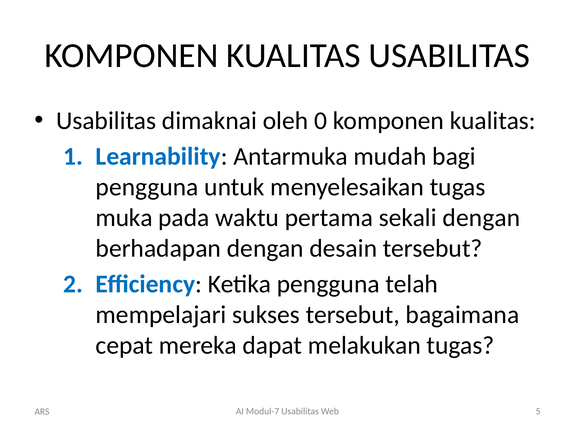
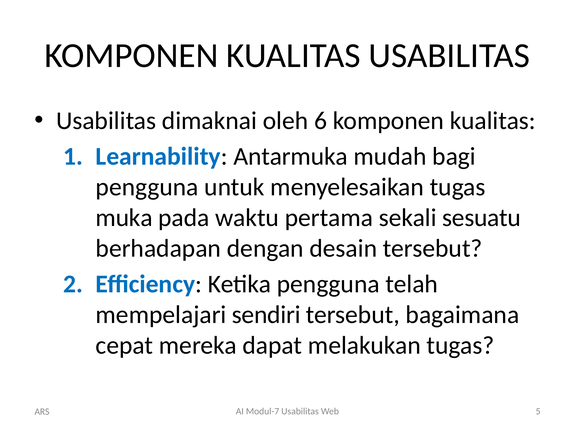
0: 0 -> 6 (321, 121)
sekali dengan: dengan -> sesuatu (482, 218)
sukses: sukses -> sendiri (266, 315)
